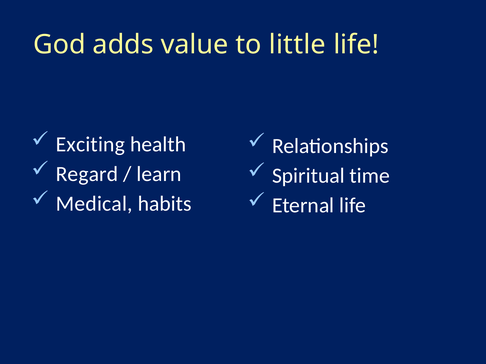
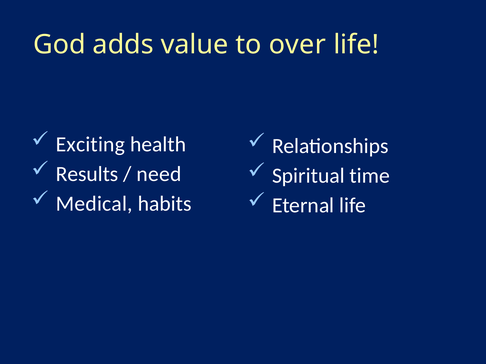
little: little -> over (297, 45)
Regard: Regard -> Results (87, 174)
learn: learn -> need (159, 174)
